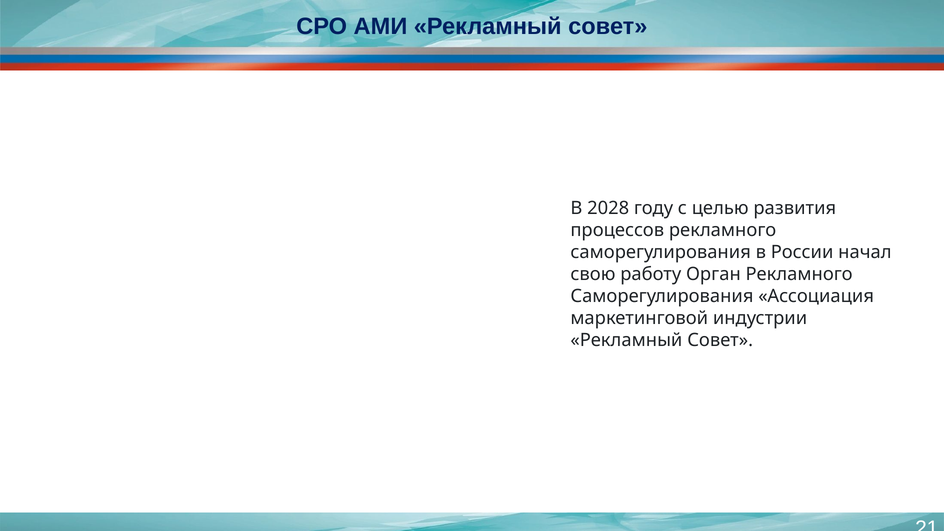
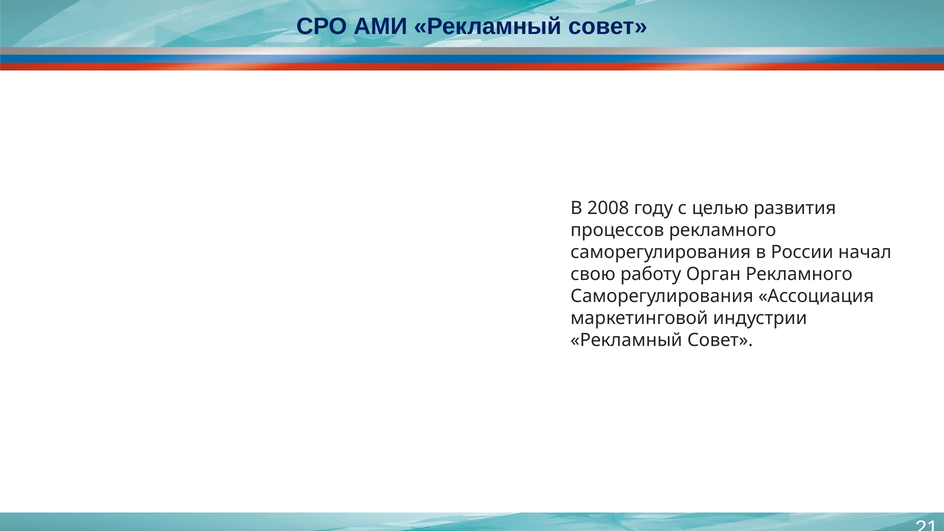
2028: 2028 -> 2008 (608, 208)
